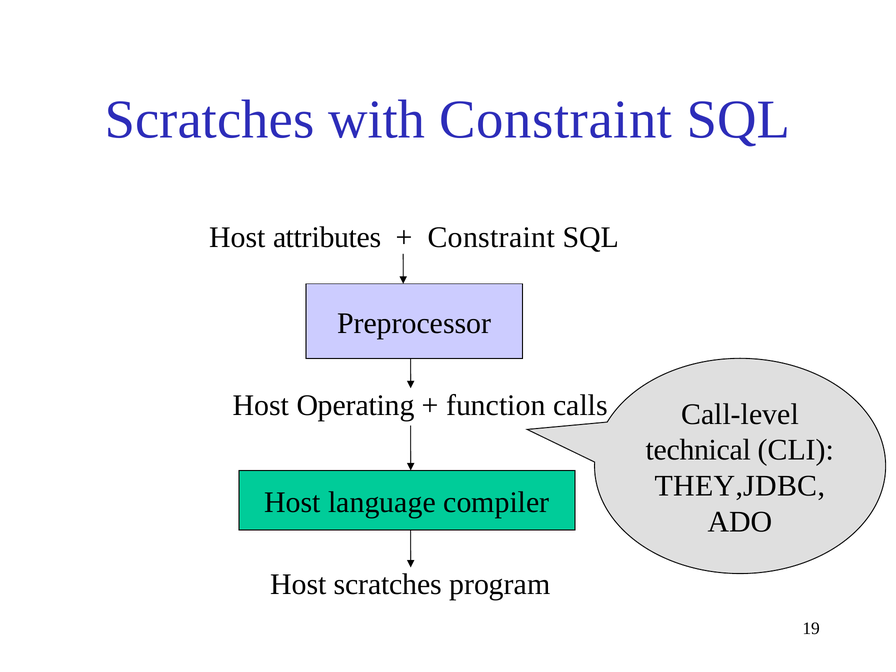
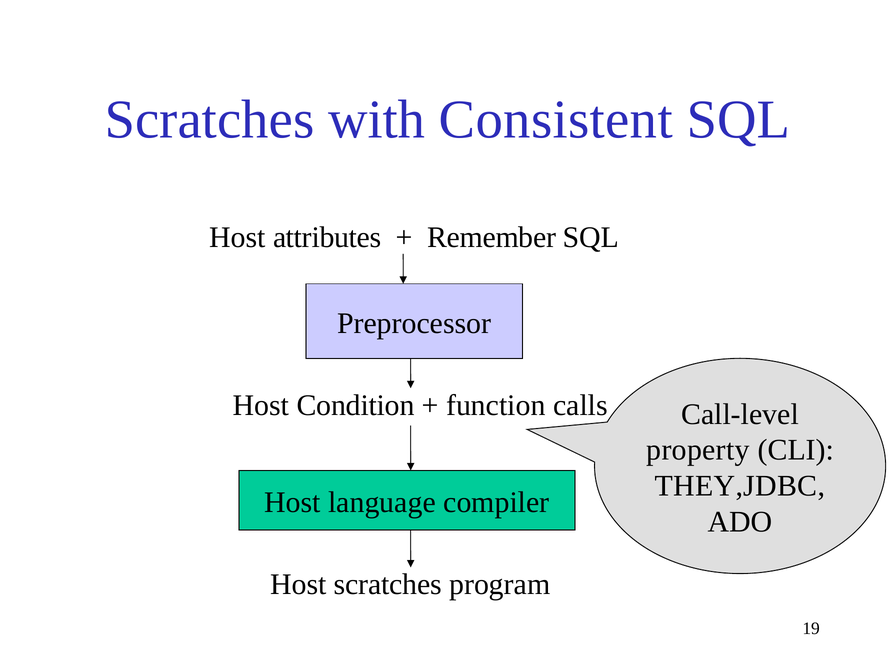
with Constraint: Constraint -> Consistent (556, 120)
Constraint: Constraint -> Remember (492, 237)
Operating: Operating -> Condition (356, 405)
technical: technical -> property (698, 450)
